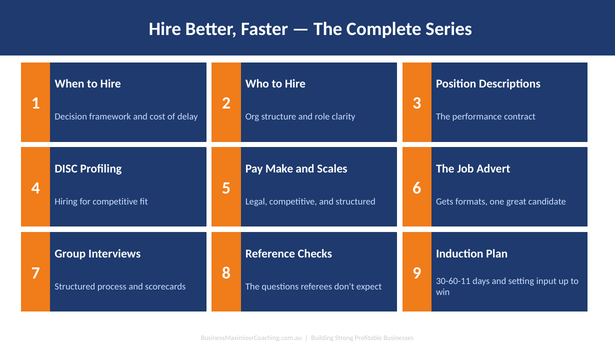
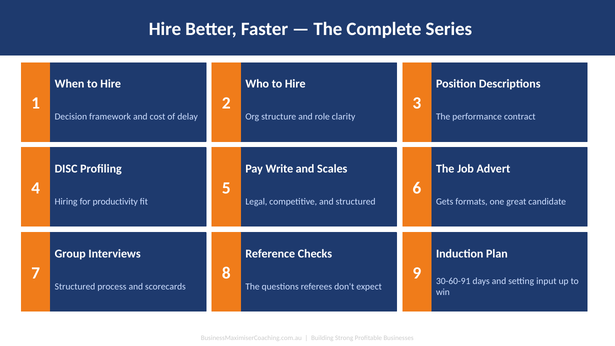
Make: Make -> Write (279, 169)
for competitive: competitive -> productivity (115, 202)
30-60-11: 30-60-11 -> 30-60-91 (453, 281)
